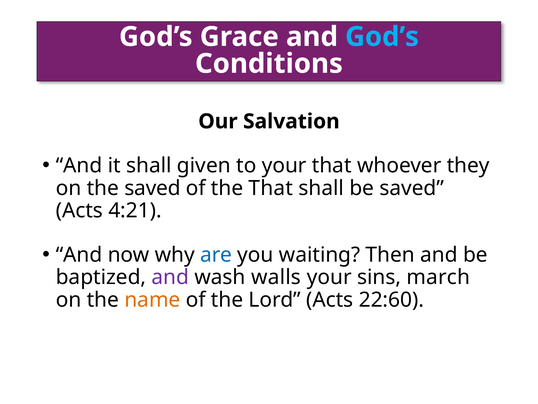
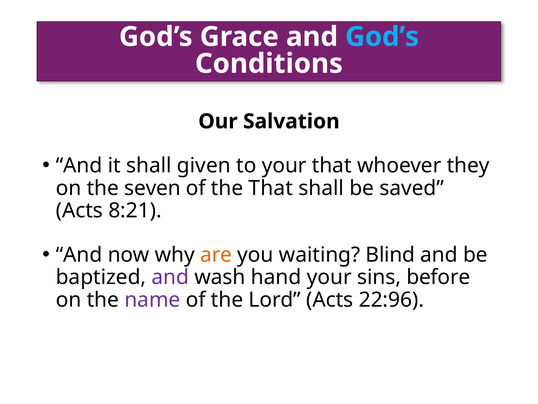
the saved: saved -> seven (152, 188)
4:21: 4:21 -> 8:21 (135, 210)
are colour: blue -> orange (216, 254)
Then: Then -> Blind (390, 254)
walls: walls -> hand (276, 277)
march: march -> before (438, 277)
name colour: orange -> purple (152, 300)
22:60: 22:60 -> 22:96 (391, 300)
